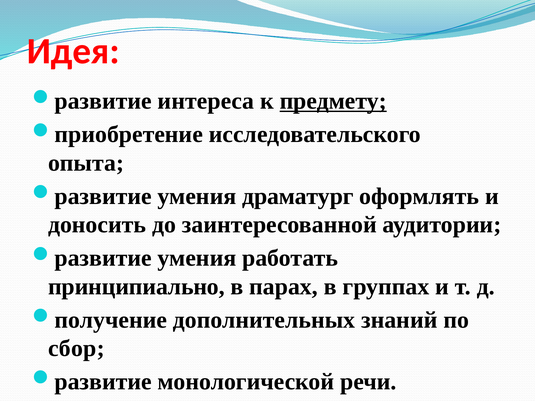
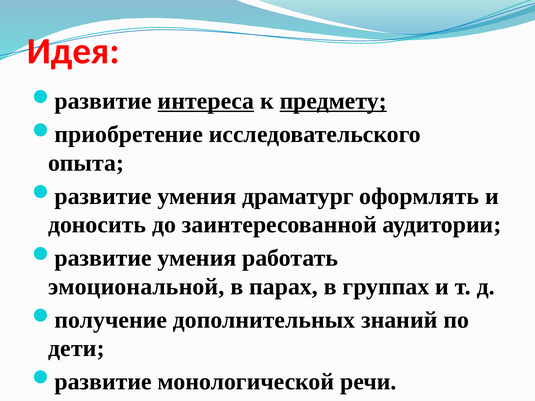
интереса underline: none -> present (206, 101)
принципиально: принципиально -> эмоциональной (136, 287)
сбор: сбор -> дети (76, 349)
